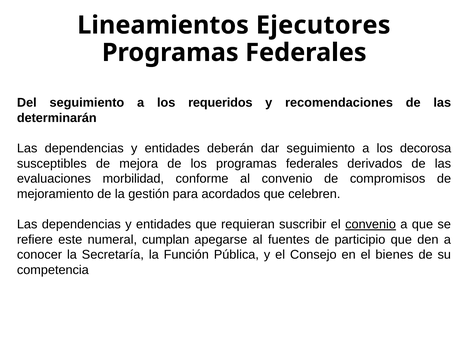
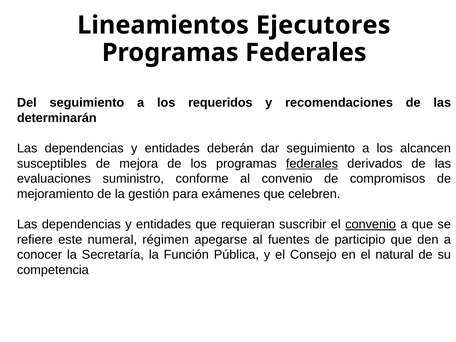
decorosa: decorosa -> alcancen (426, 148)
federales underline: none -> present (312, 164)
morbilidad: morbilidad -> suministro (133, 179)
acordados: acordados -> exámenes (231, 194)
cumplan: cumplan -> régimen (166, 240)
bienes: bienes -> natural (395, 255)
